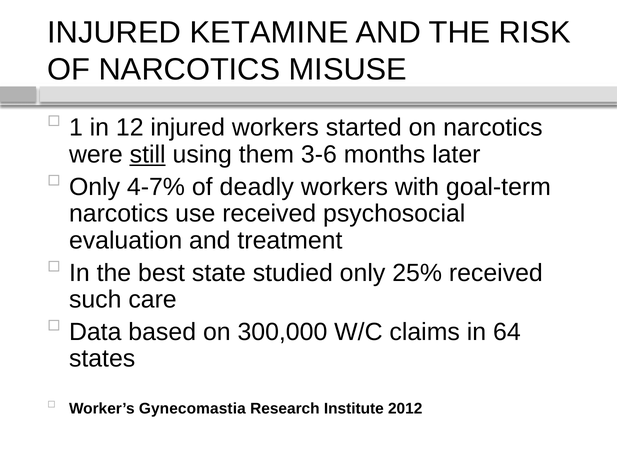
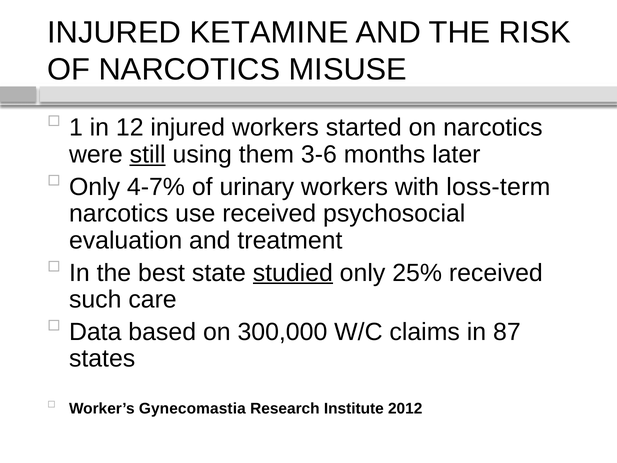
deadly: deadly -> urinary (257, 187)
goal-term: goal-term -> loss-term (498, 187)
studied underline: none -> present (293, 273)
64: 64 -> 87 (507, 332)
